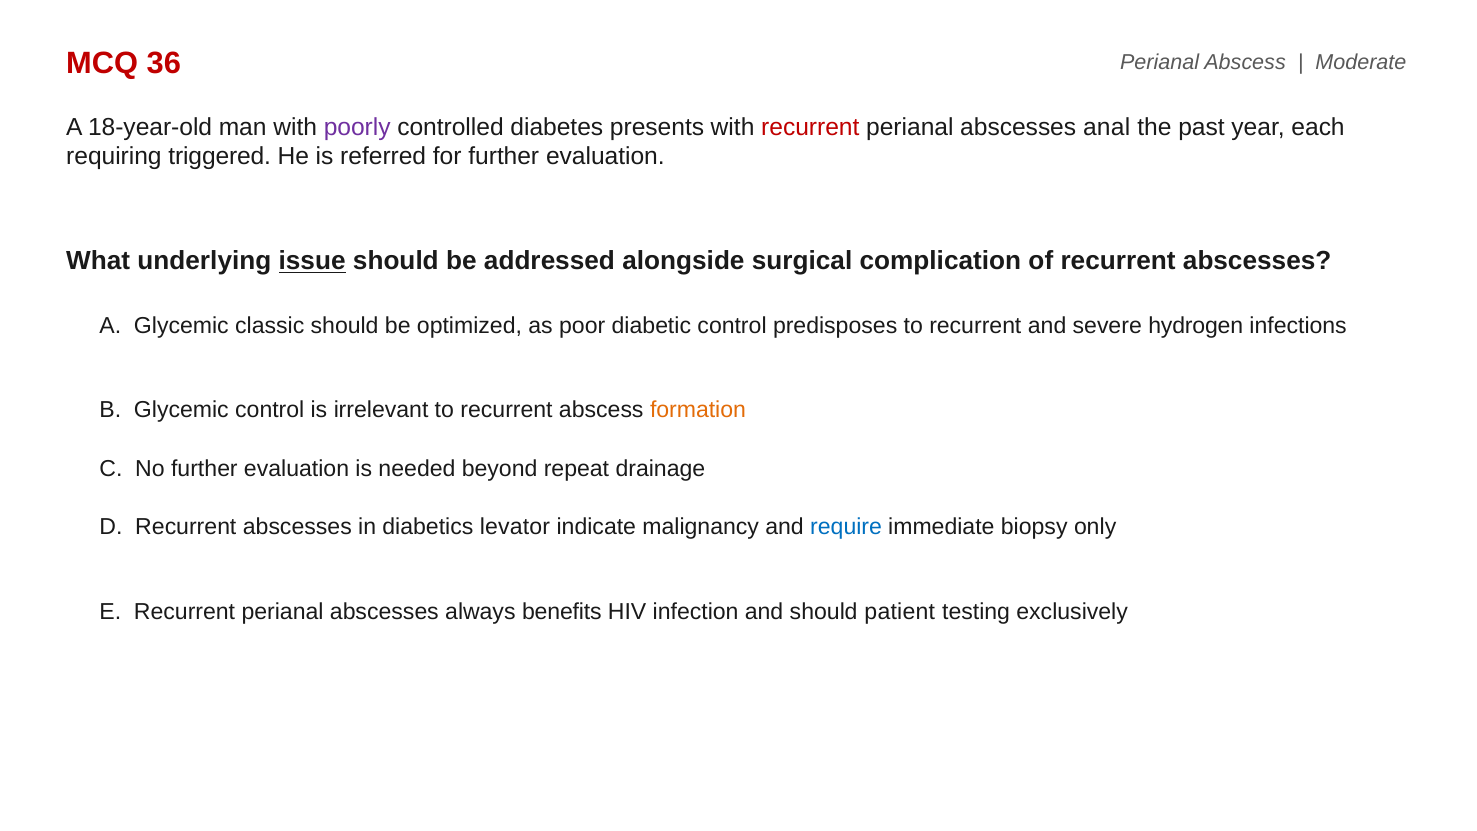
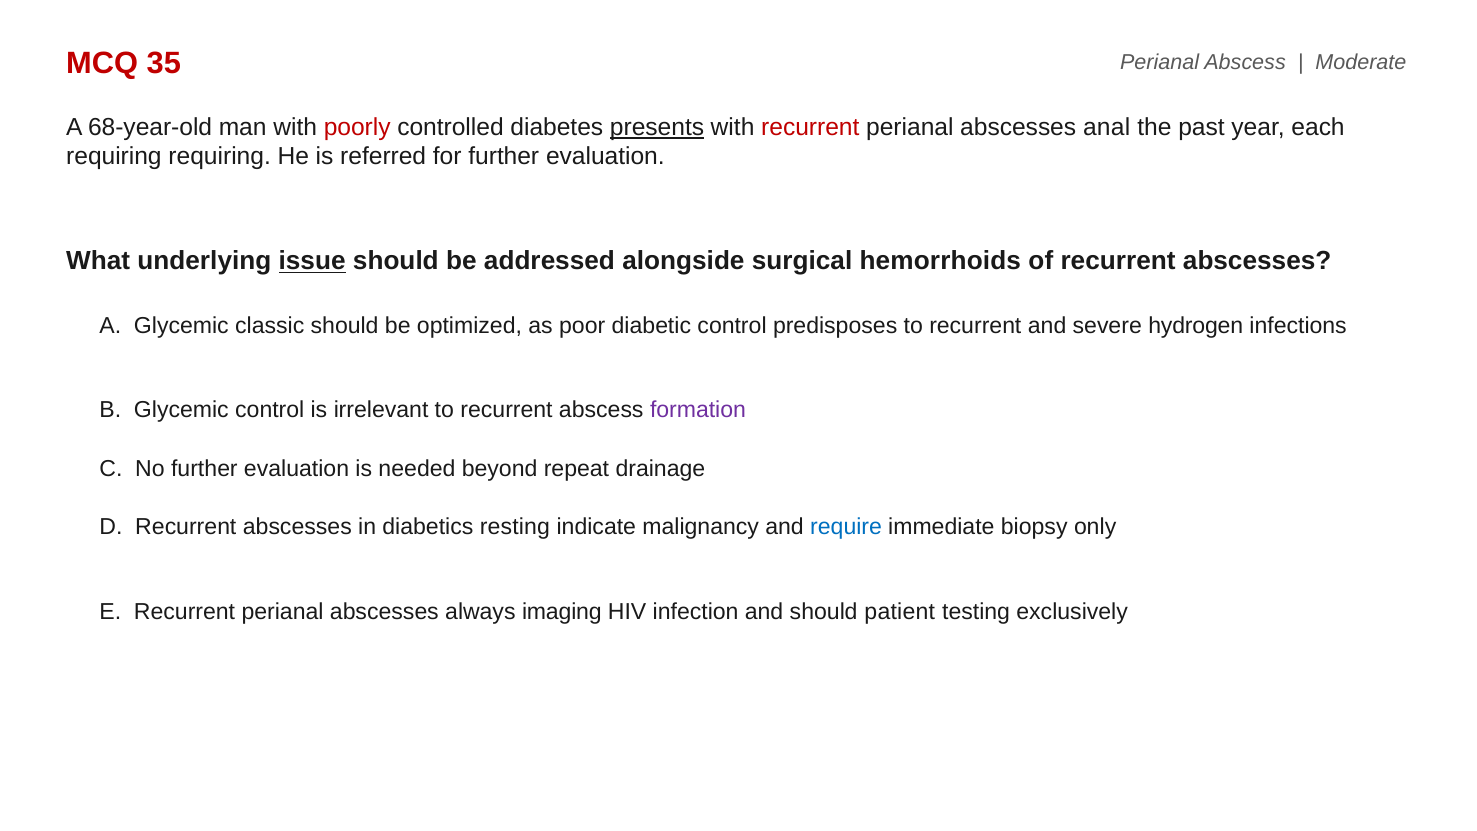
36: 36 -> 35 (164, 63)
18-year-old: 18-year-old -> 68-year-old (150, 127)
poorly colour: purple -> red (357, 127)
presents underline: none -> present (657, 127)
requiring triggered: triggered -> requiring (220, 157)
complication: complication -> hemorrhoids (940, 261)
formation colour: orange -> purple (698, 410)
levator: levator -> resting (515, 527)
benefits: benefits -> imaging (562, 611)
